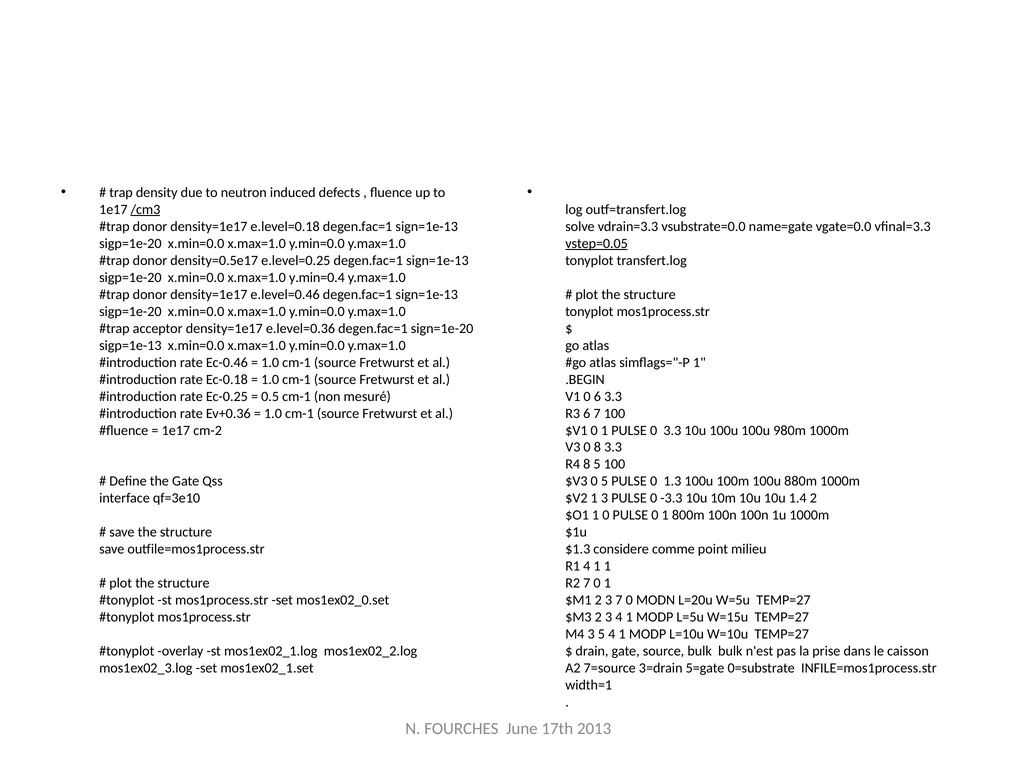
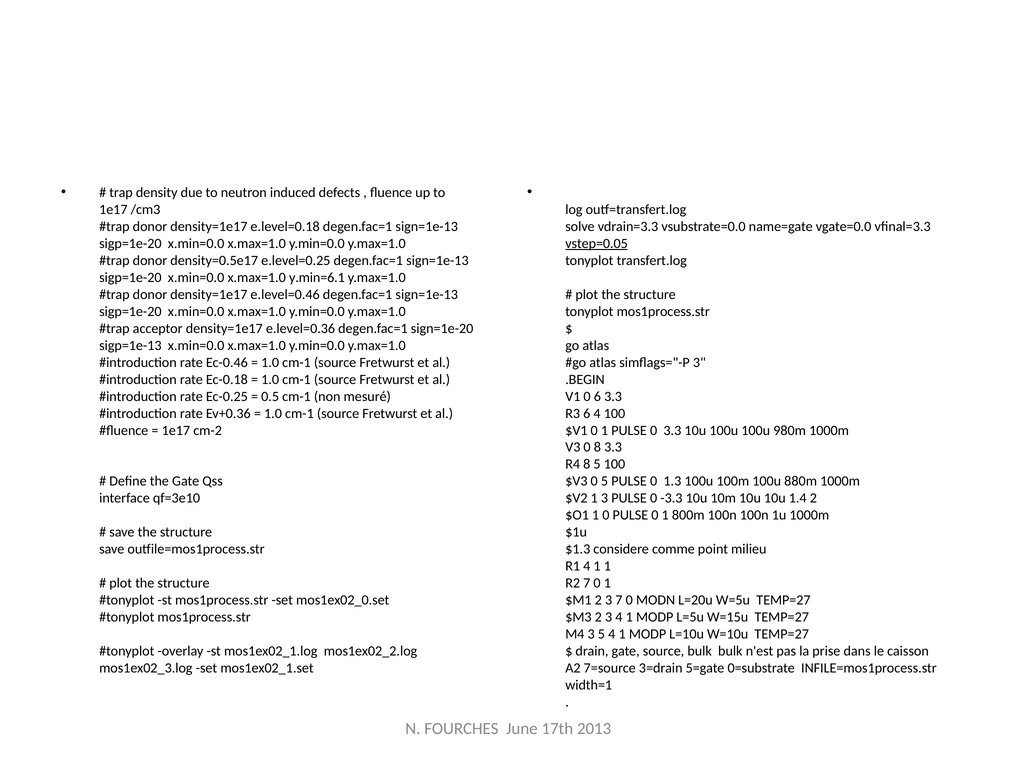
/cm3 underline: present -> none (146, 210)
y.min=0.4: y.min=0.4 -> y.min=6.1 (317, 277)
simflags="-P 1: 1 -> 3 (699, 362)
6 7: 7 -> 4 (597, 413)
